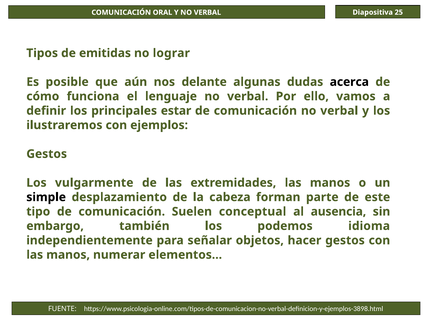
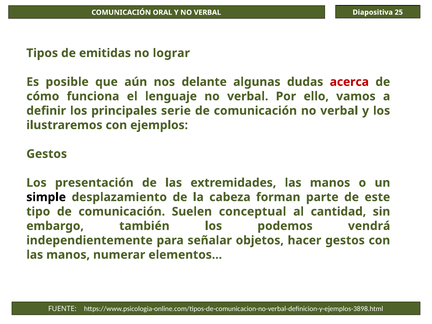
acerca colour: black -> red (349, 82)
estar: estar -> serie (176, 111)
vulgarmente: vulgarmente -> presentación (94, 183)
ausencia: ausencia -> cantidad (338, 212)
idioma: idioma -> vendrá (369, 226)
